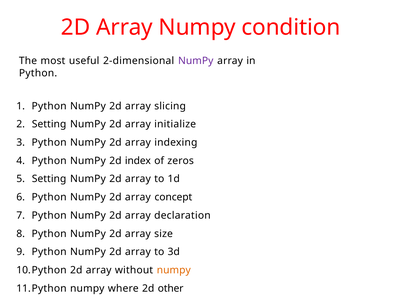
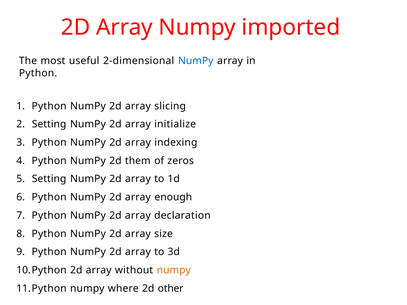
condition: condition -> imported (291, 28)
NumPy colour: purple -> blue (196, 61)
index: index -> them (138, 161)
concept: concept -> enough (173, 197)
